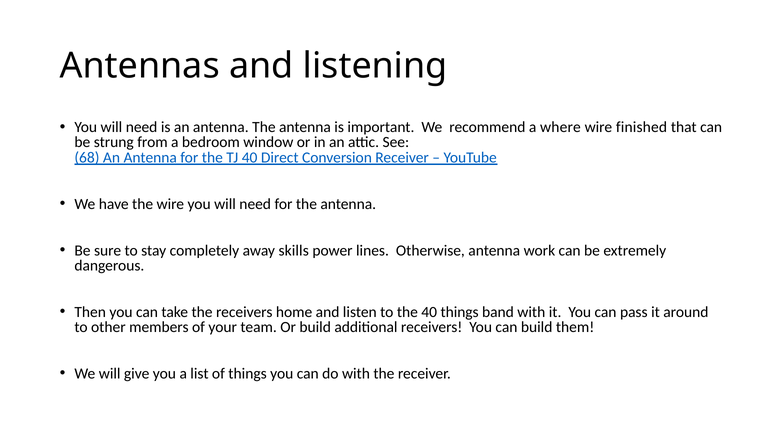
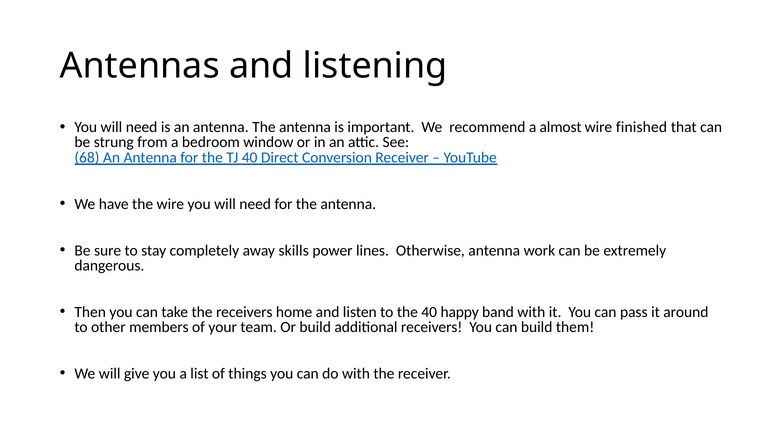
where: where -> almost (561, 127)
40 things: things -> happy (460, 312)
